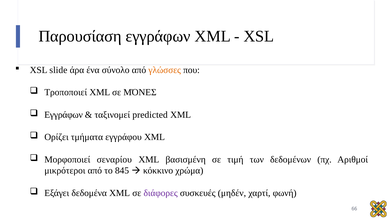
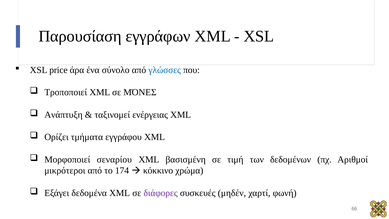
slide: slide -> price (58, 70)
γλώσσες colour: orange -> blue (165, 70)
Εγγράφων: Εγγράφων -> Ανάπτυξη (63, 115)
predicted: predicted -> ενέργειας (150, 115)
845: 845 -> 174 (122, 170)
